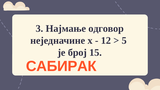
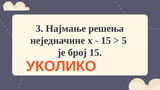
одговор: одговор -> решења (106, 28)
12: 12 -> 15 (106, 40)
САБИРАК: САБИРАК -> УКОЛИКО (61, 66)
